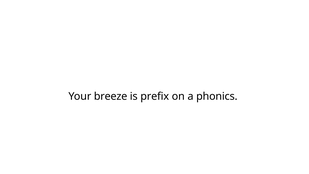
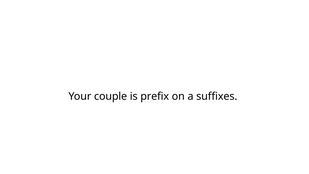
breeze: breeze -> couple (111, 96)
phonics: phonics -> suffixes (217, 96)
